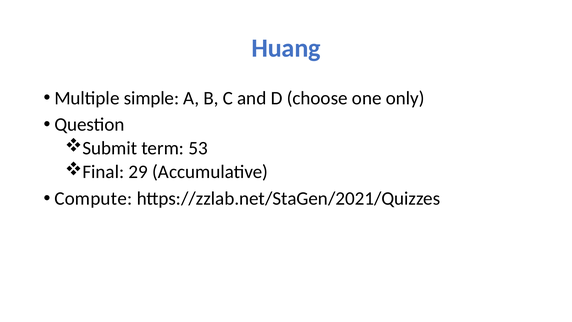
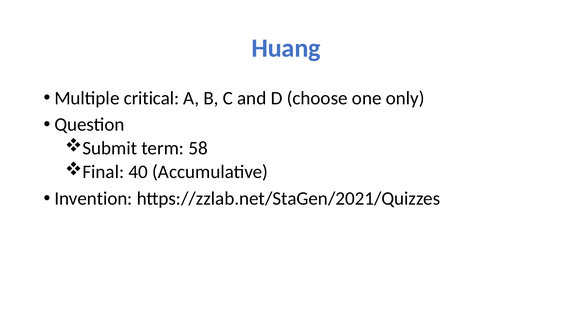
simple: simple -> critical (151, 98)
53: 53 -> 58 (198, 148)
29: 29 -> 40 (138, 172)
Compute: Compute -> Invention (93, 198)
